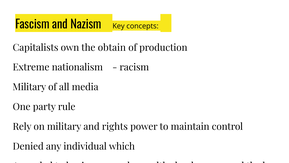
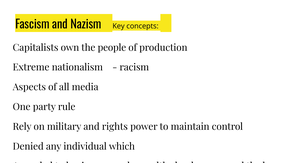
the obtain: obtain -> people (112, 47)
Military: Military -> Aspects (29, 87)
